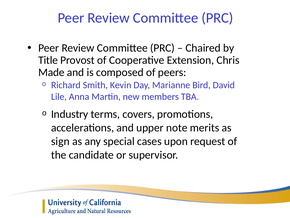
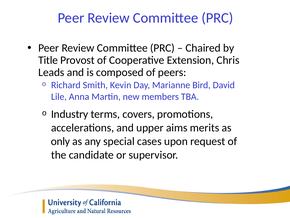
Made: Made -> Leads (51, 72)
note: note -> aims (177, 127)
sign: sign -> only (60, 141)
